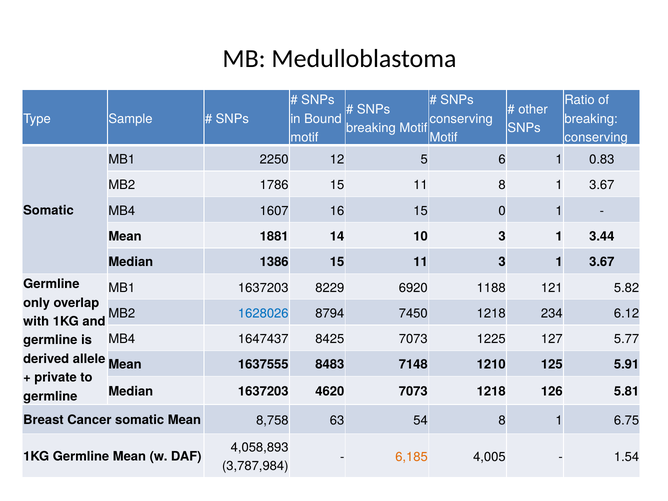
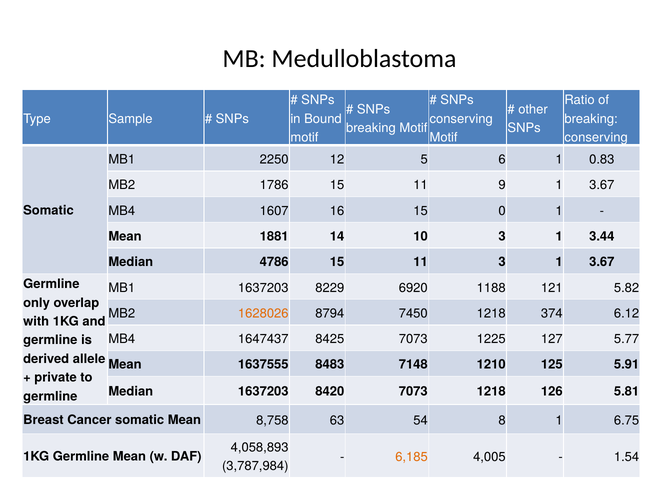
11 8: 8 -> 9 (502, 185)
1386: 1386 -> 4786 (274, 262)
1628026 colour: blue -> orange (263, 313)
234: 234 -> 374 (552, 313)
4620: 4620 -> 8420 (330, 392)
